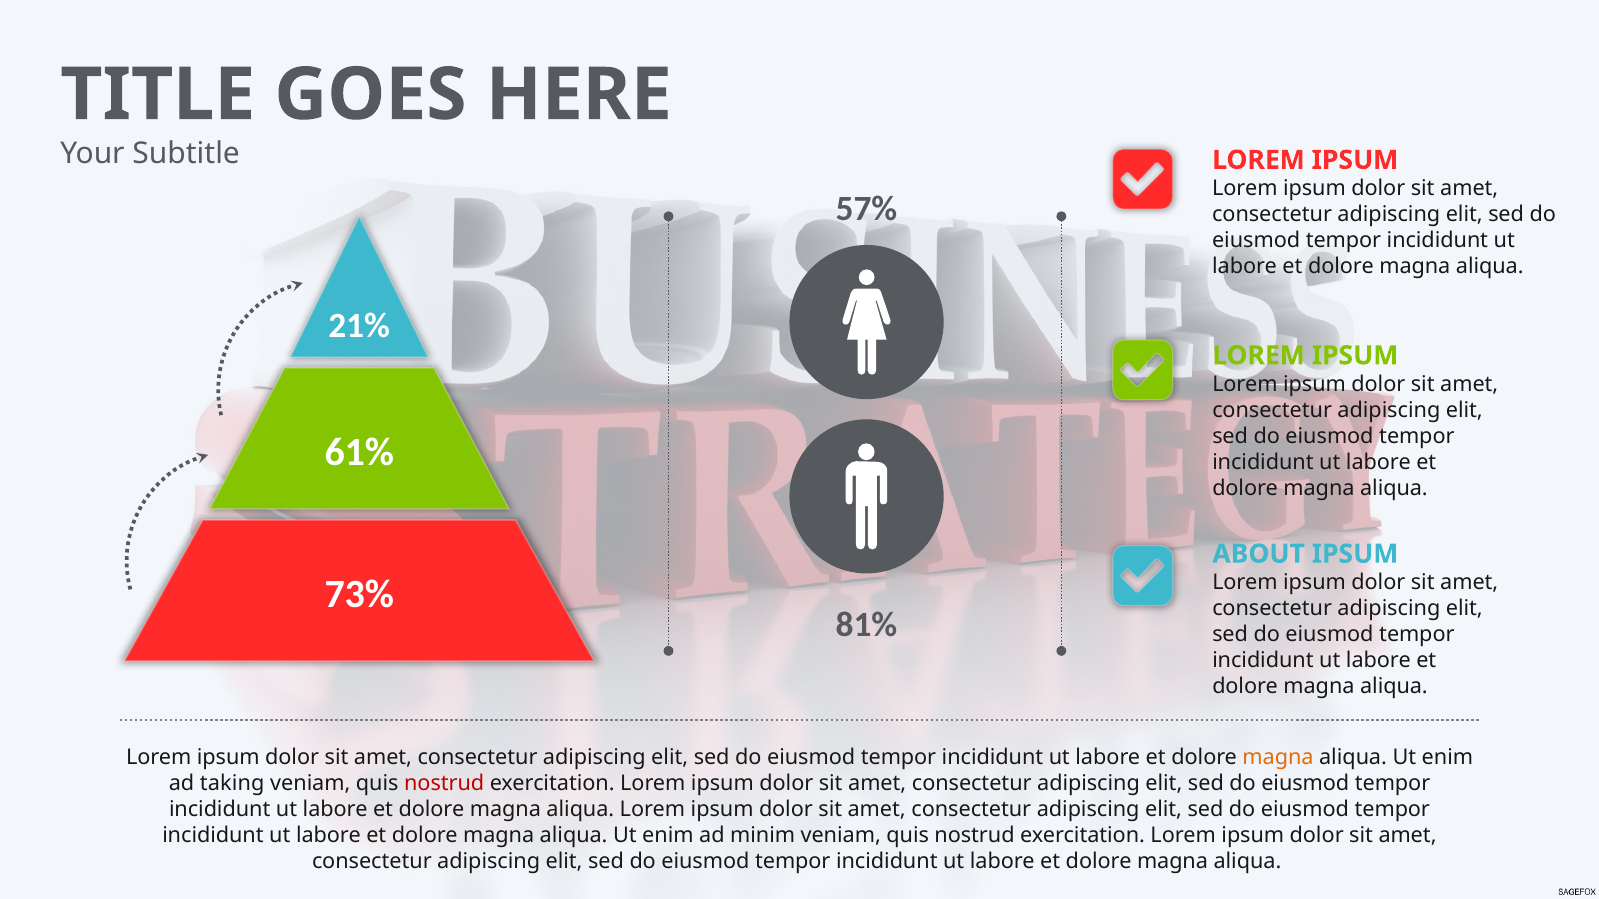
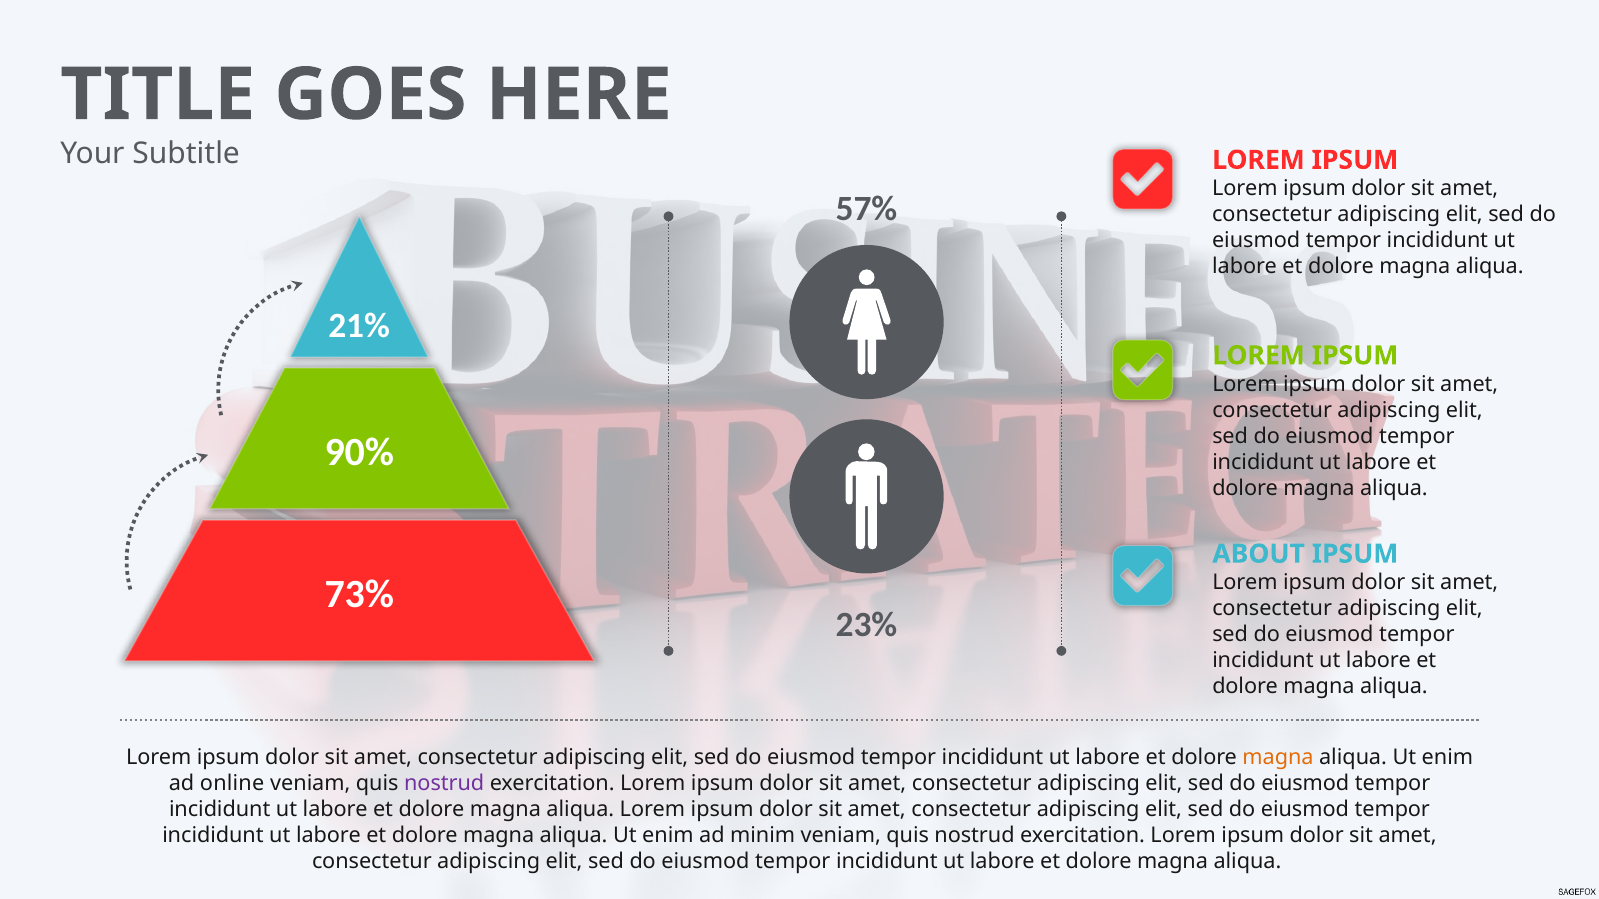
61%: 61% -> 90% (359, 453)
81%: 81% -> 23% (866, 625)
taking: taking -> online (232, 784)
nostrud colour: red -> purple (444, 784)
